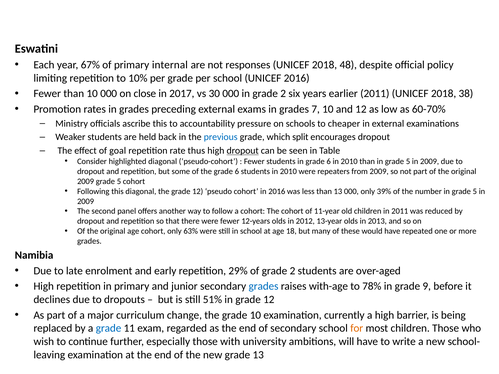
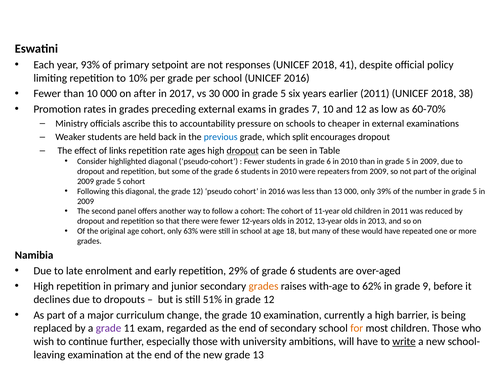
67%: 67% -> 93% (90, 65)
internal: internal -> setpoint (170, 65)
48: 48 -> 41 (348, 65)
close: close -> after (145, 94)
000 in grade 2: 2 -> 5 (283, 94)
goal: goal -> links (118, 151)
thus: thus -> ages (196, 151)
of grade 2: 2 -> 6 (292, 271)
grades colour: blue -> orange (264, 286)
78%: 78% -> 62% (372, 286)
grade colour: blue -> purple (109, 329)
write underline: none -> present (404, 342)
